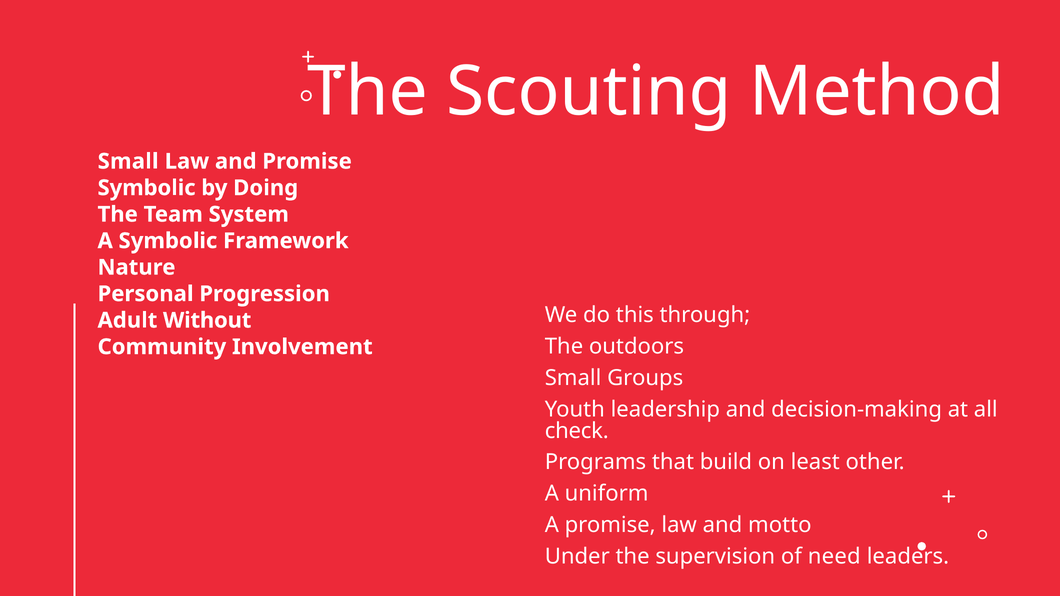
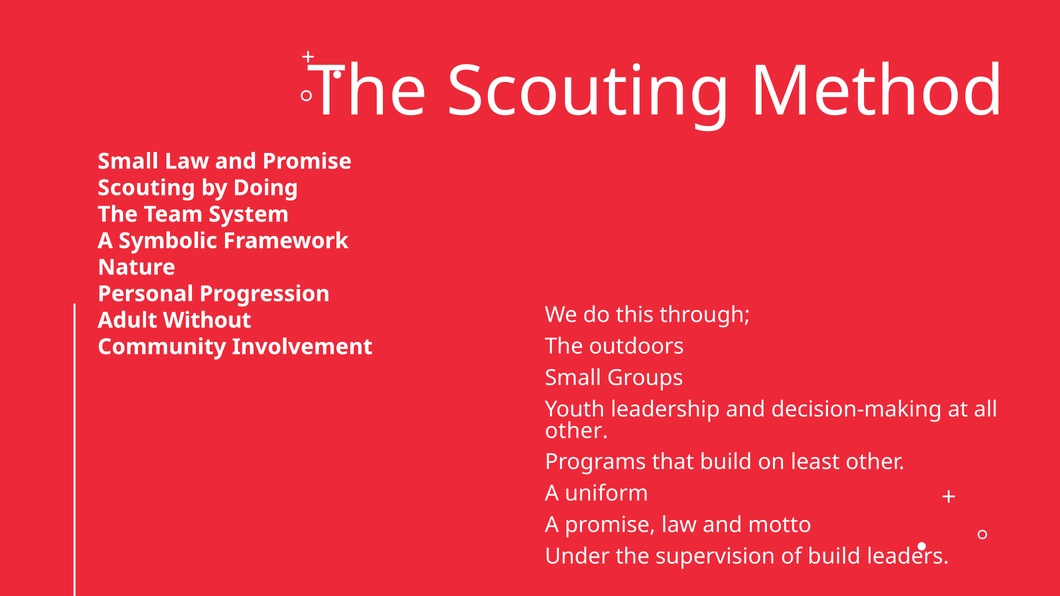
Symbolic: Symbolic -> Scouting (146, 188)
check: check -> other (577, 431)
of need: need -> build (834, 557)
